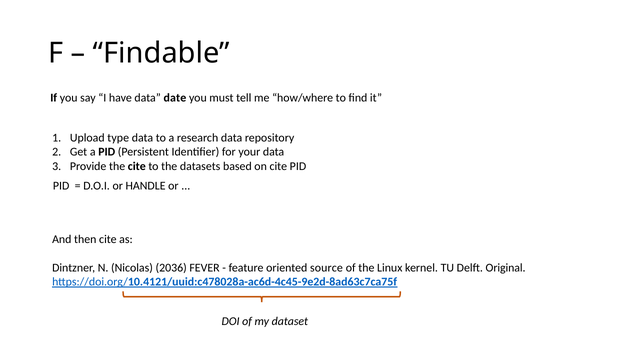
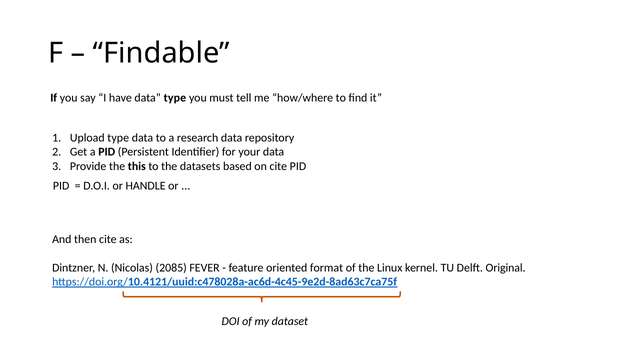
data date: date -> type (175, 98)
the cite: cite -> this (137, 166)
2036: 2036 -> 2085 (171, 268)
source: source -> format (327, 268)
